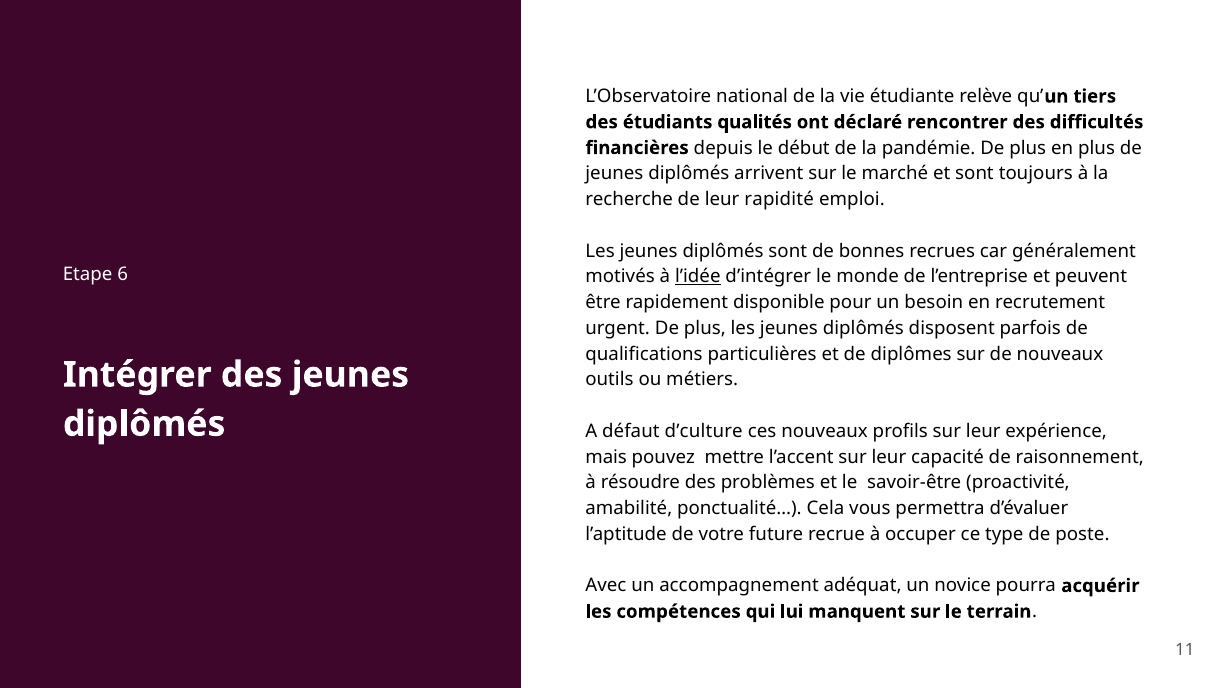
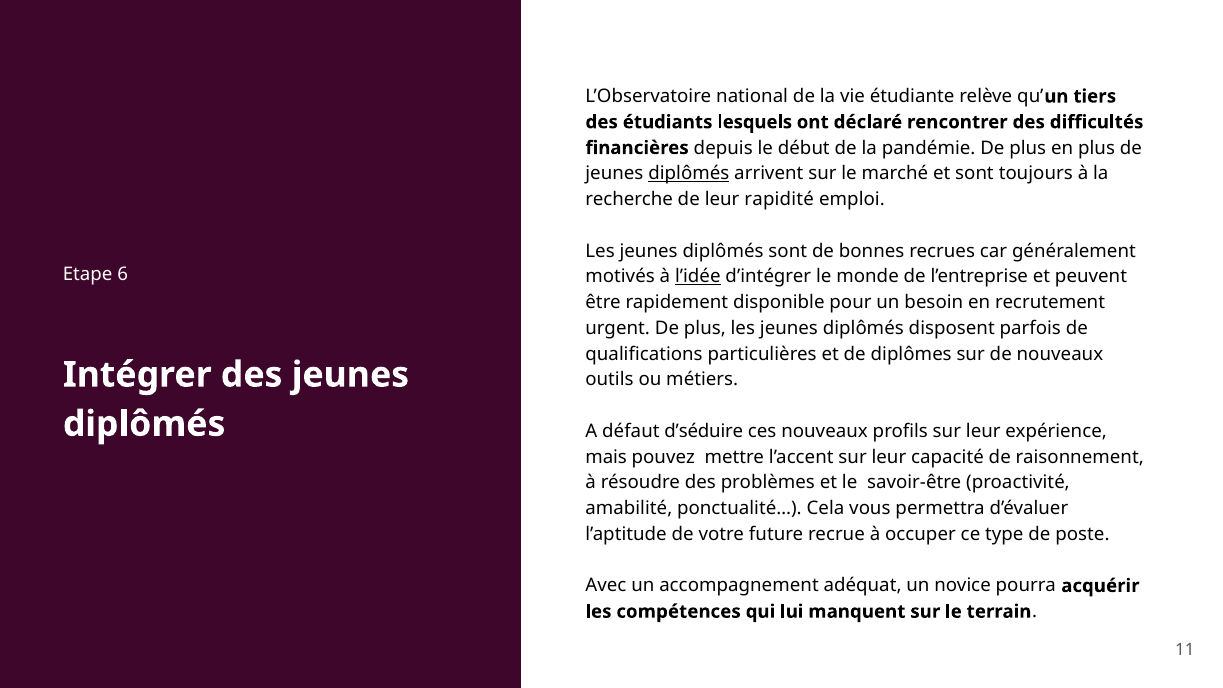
qualités: qualités -> lesquels (755, 122)
diplômés underline: none -> present (689, 174)
d’culture: d’culture -> d’séduire (704, 431)
